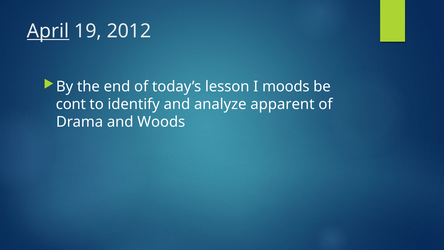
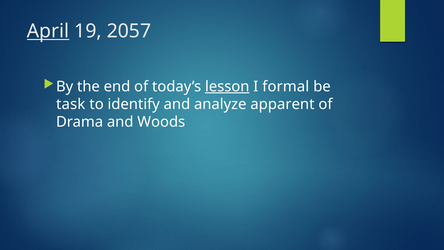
2012: 2012 -> 2057 (129, 31)
lesson underline: none -> present (227, 86)
moods: moods -> formal (286, 86)
cont: cont -> task (71, 104)
